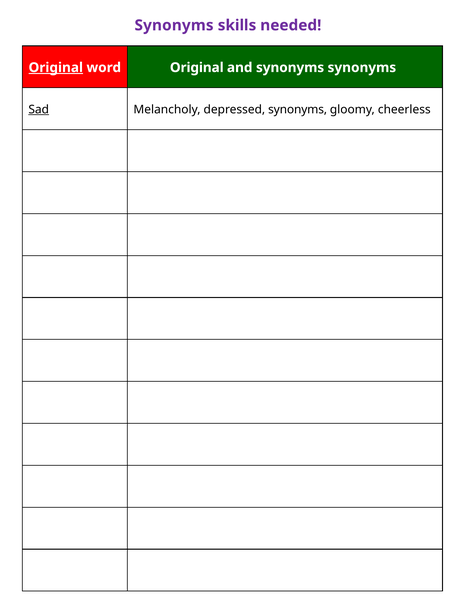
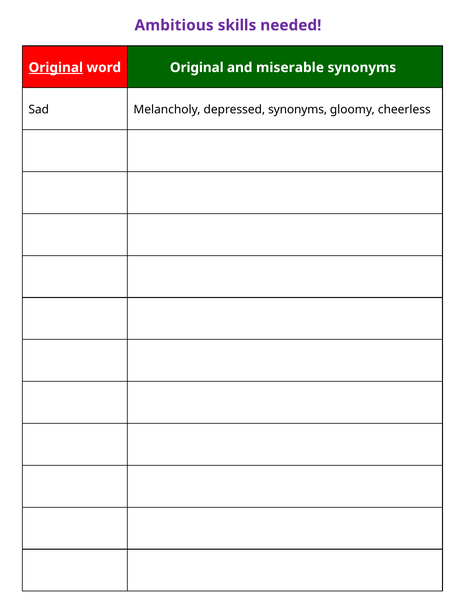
Synonyms: Synonyms -> Ambitious (174, 25)
and synonyms: synonyms -> miserable (290, 68)
Sad underline: present -> none (39, 110)
